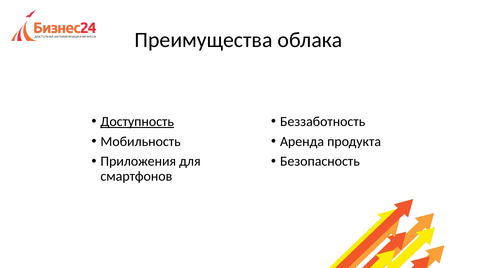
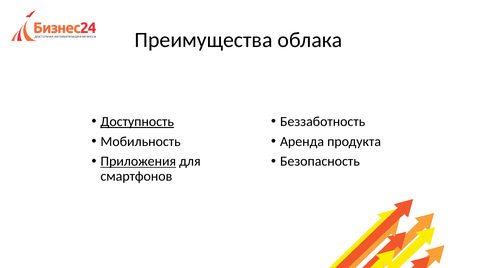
Приложения underline: none -> present (138, 162)
